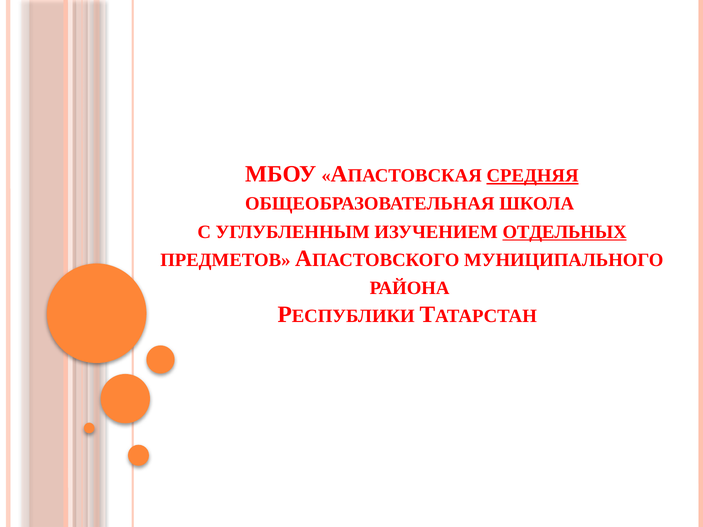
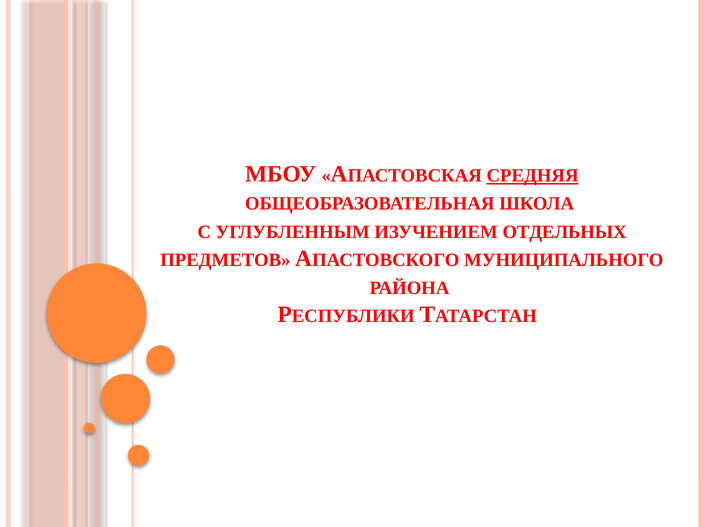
ОТДЕЛЬНЫХ underline: present -> none (565, 232)
